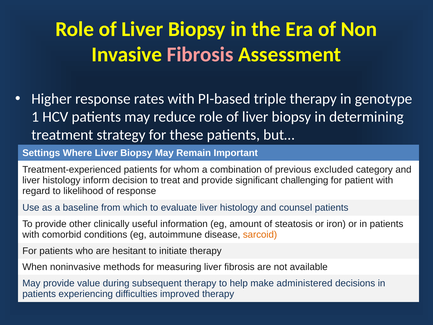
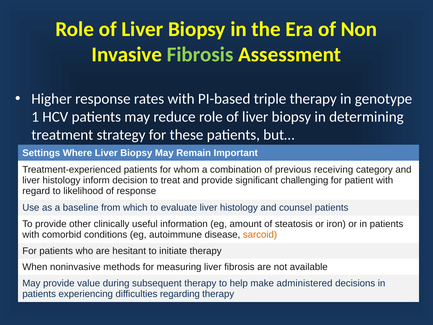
Fibrosis colour: pink -> light green (200, 55)
excluded: excluded -> receiving (334, 169)
improved: improved -> regarding (180, 294)
